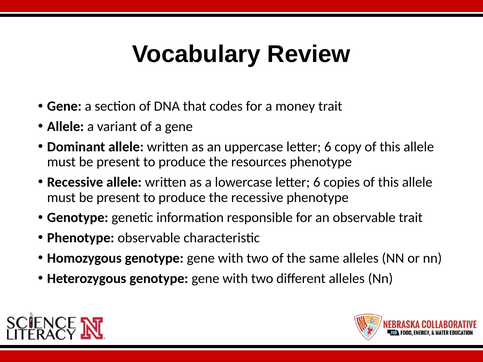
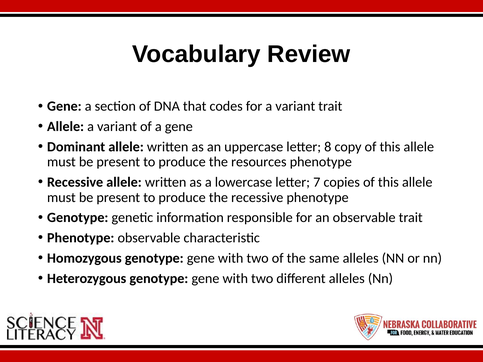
for a money: money -> variant (295, 106)
uppercase letter 6: 6 -> 8 (328, 147)
lowercase letter 6: 6 -> 7 (317, 182)
